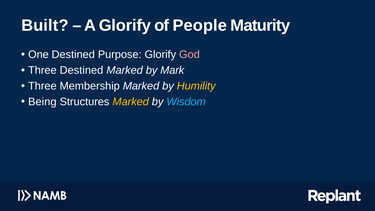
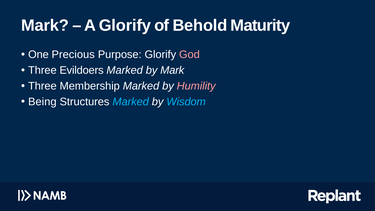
Built: Built -> Mark (45, 25)
People: People -> Behold (200, 25)
One Destined: Destined -> Precious (73, 55)
Three Destined: Destined -> Evildoers (82, 70)
Humility colour: yellow -> pink (196, 86)
Marked colour: yellow -> light blue (131, 102)
